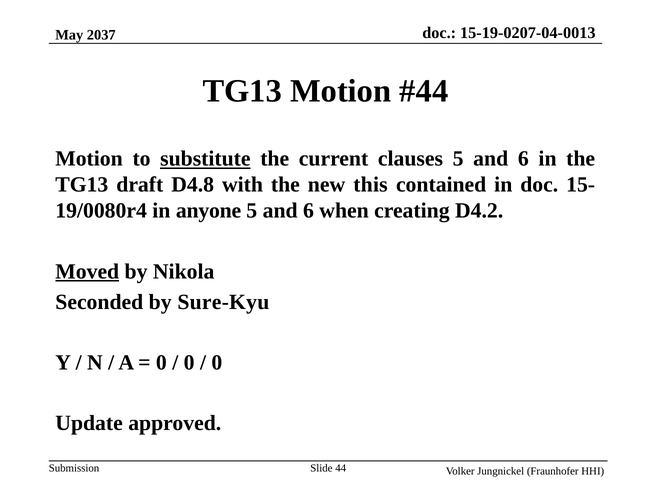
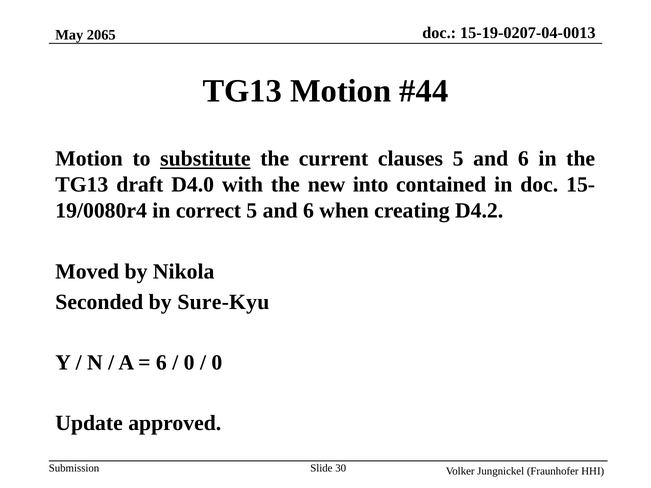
2037: 2037 -> 2065 (101, 35)
D4.8: D4.8 -> D4.0 (193, 185)
this: this -> into (371, 185)
anyone: anyone -> correct (208, 211)
Moved underline: present -> none (87, 272)
0: 0 -> 6 (161, 363)
44: 44 -> 30 (341, 468)
